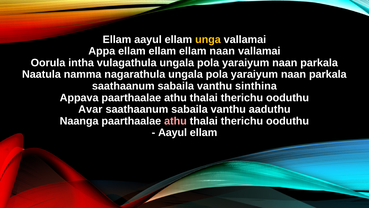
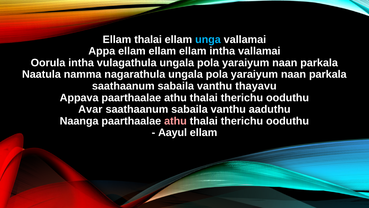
Ellam aayul: aayul -> thalai (148, 39)
unga colour: yellow -> light blue (208, 39)
ellam naan: naan -> intha (222, 51)
sinthina: sinthina -> thayavu (256, 86)
